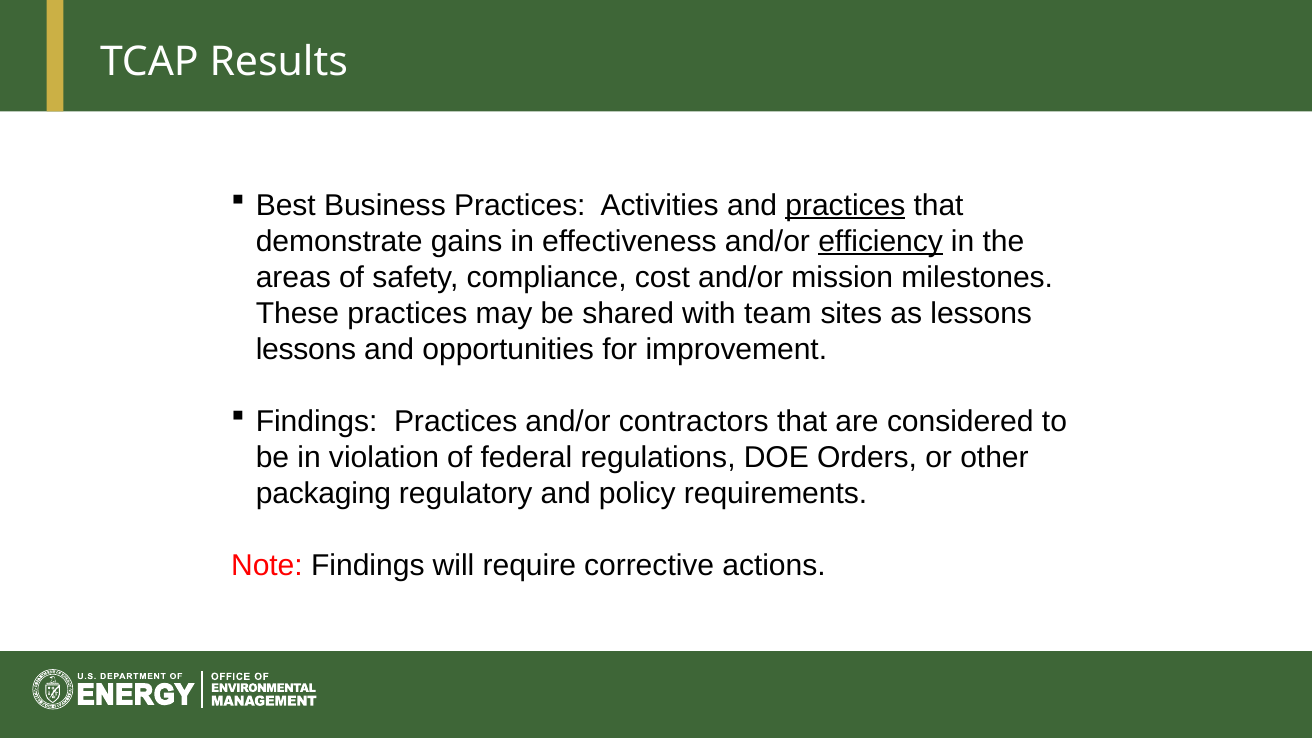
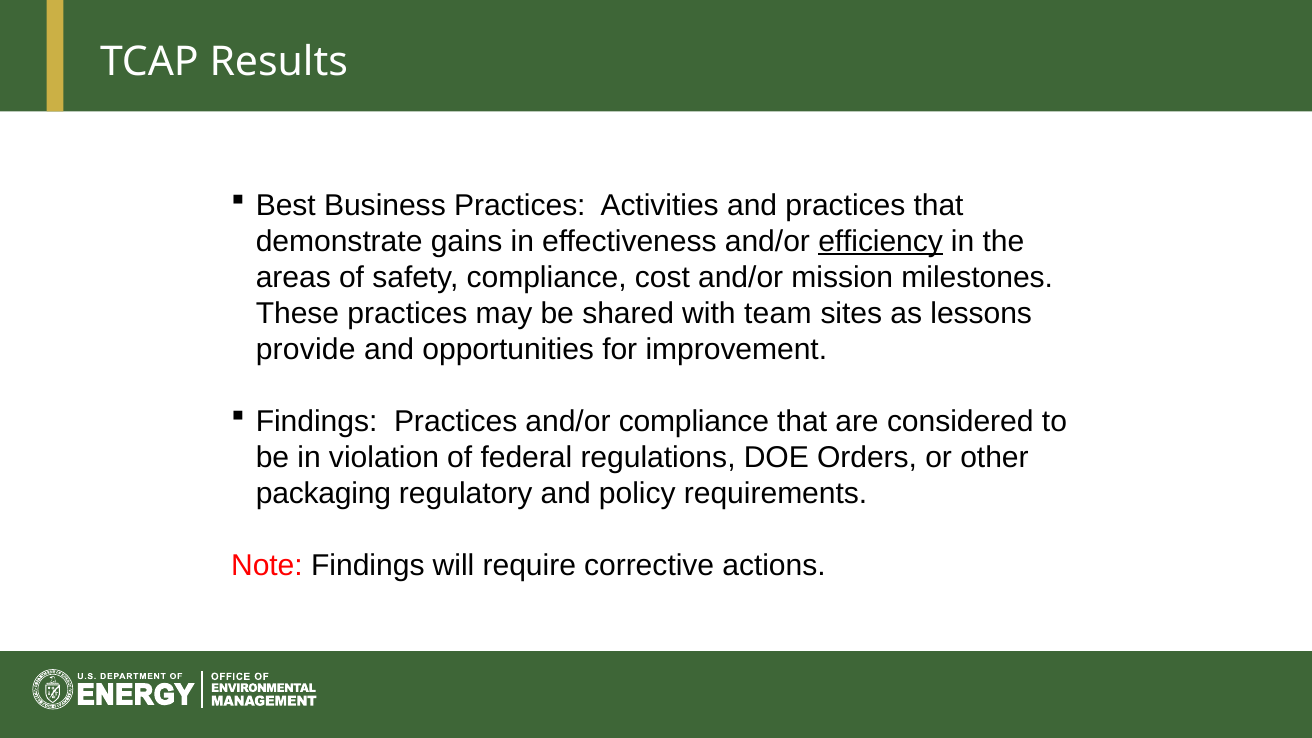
practices underline: present -> none (845, 205)
lessons: lessons -> provide (306, 350)
and/or contractors: contractors -> compliance (694, 422)
